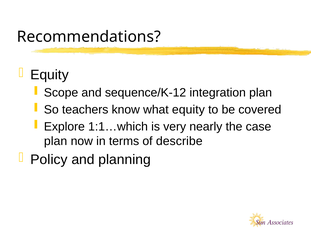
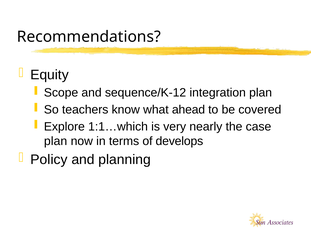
what equity: equity -> ahead (189, 110)
describe: describe -> develops (179, 141)
